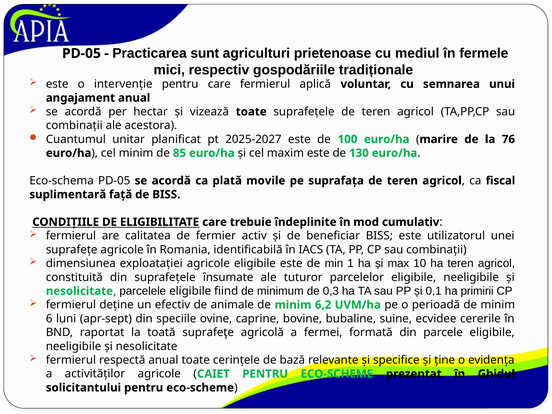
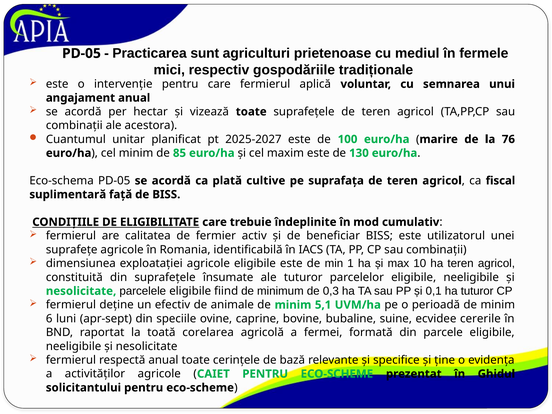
movile: movile -> cultive (266, 181)
ha primirii: primirii -> tuturor (477, 291)
6,2: 6,2 -> 5,1 (323, 305)
suprafeţe: suprafeţe -> corelarea (208, 332)
